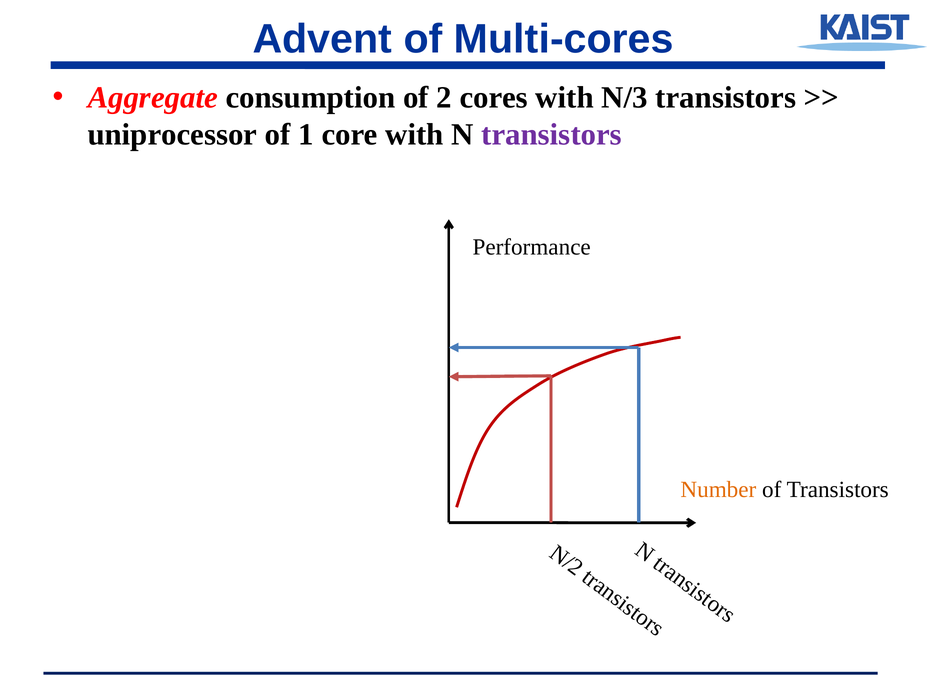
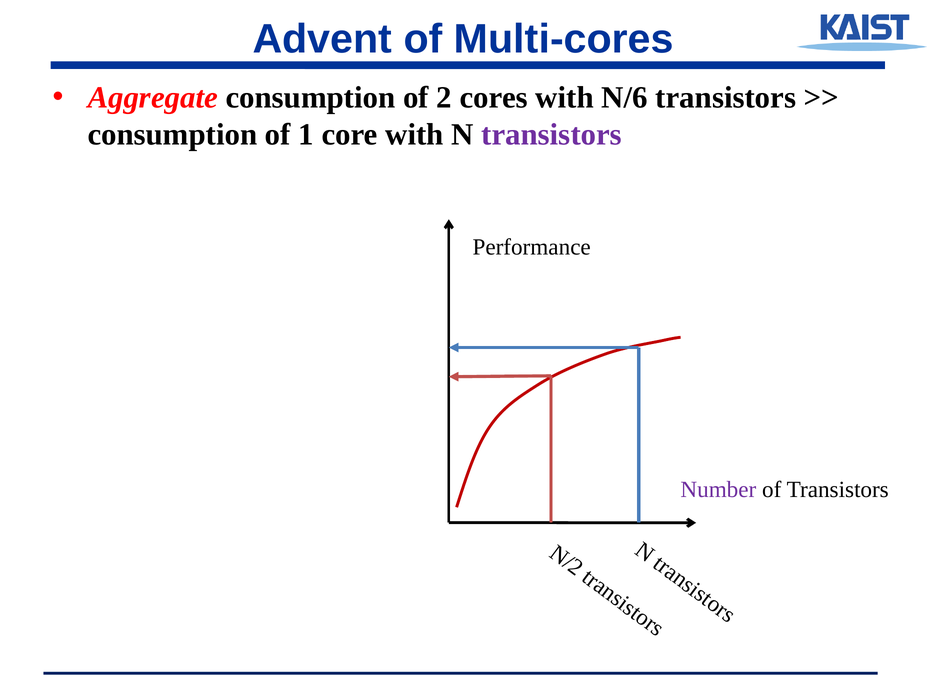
N/3: N/3 -> N/6 (625, 98)
uniprocessor: uniprocessor -> consumption (172, 135)
Number colour: orange -> purple (718, 490)
